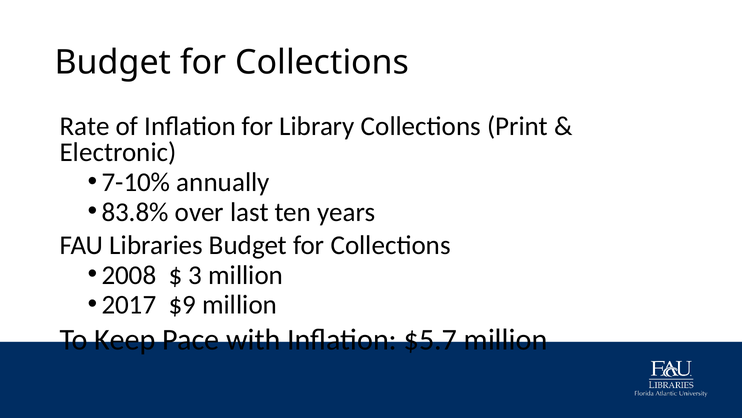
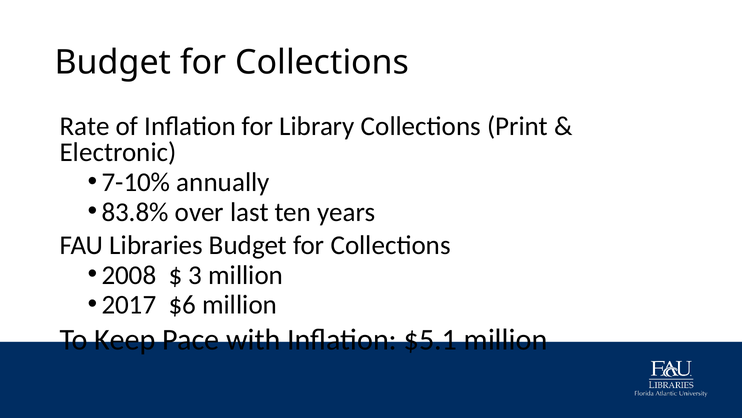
$9: $9 -> $6 (182, 305)
$5.7: $5.7 -> $5.1 (430, 339)
